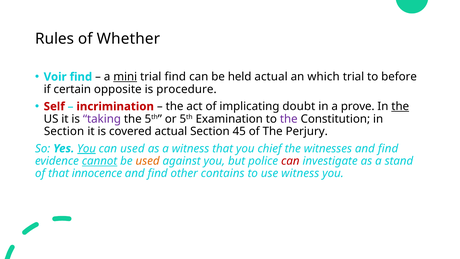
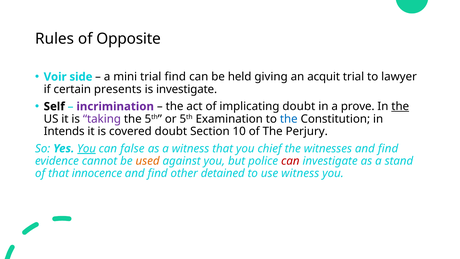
Whether: Whether -> Opposite (129, 39)
Voir find: find -> side (81, 77)
mini underline: present -> none (125, 77)
held actual: actual -> giving (271, 77)
which: which -> acquit (324, 77)
before: before -> lawyer (399, 77)
opposite: opposite -> presents (118, 89)
is procedure: procedure -> investigate (187, 89)
Self colour: red -> black (54, 106)
incrimination colour: red -> purple (115, 106)
the colour: purple -> blue (289, 119)
Section: Section -> Intends (64, 131)
covered actual: actual -> doubt (171, 131)
45: 45 -> 10 (239, 131)
can used: used -> false (132, 148)
cannot underline: present -> none (100, 161)
contains: contains -> detained (223, 173)
